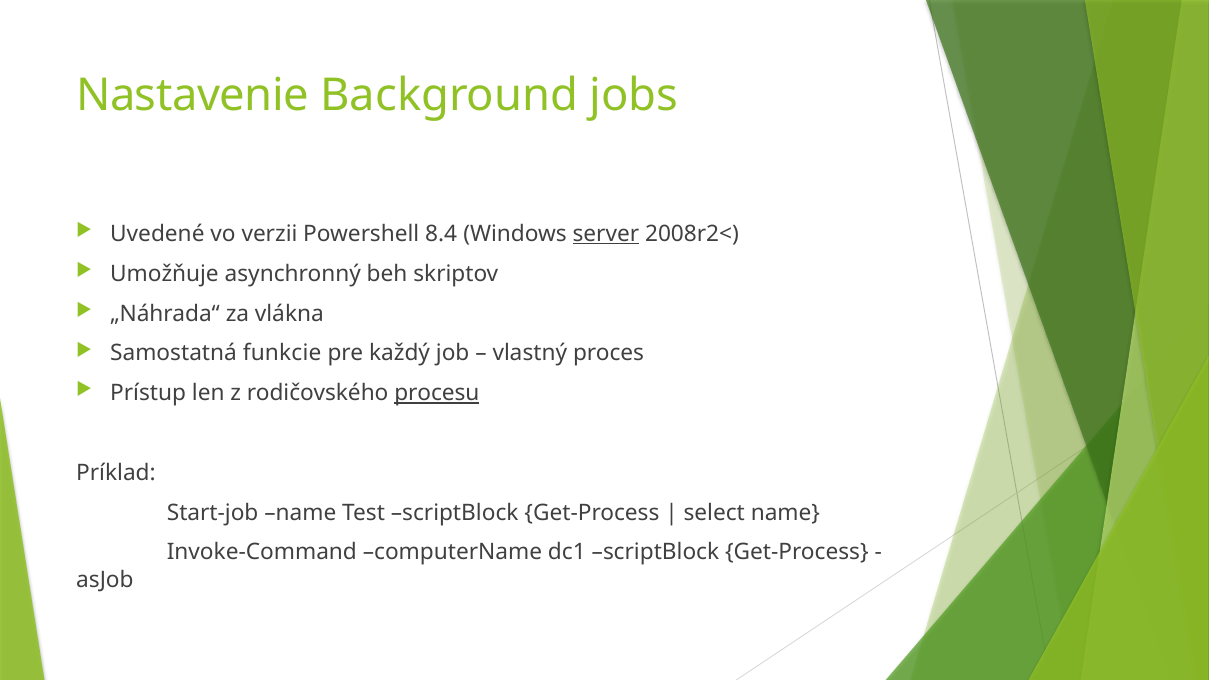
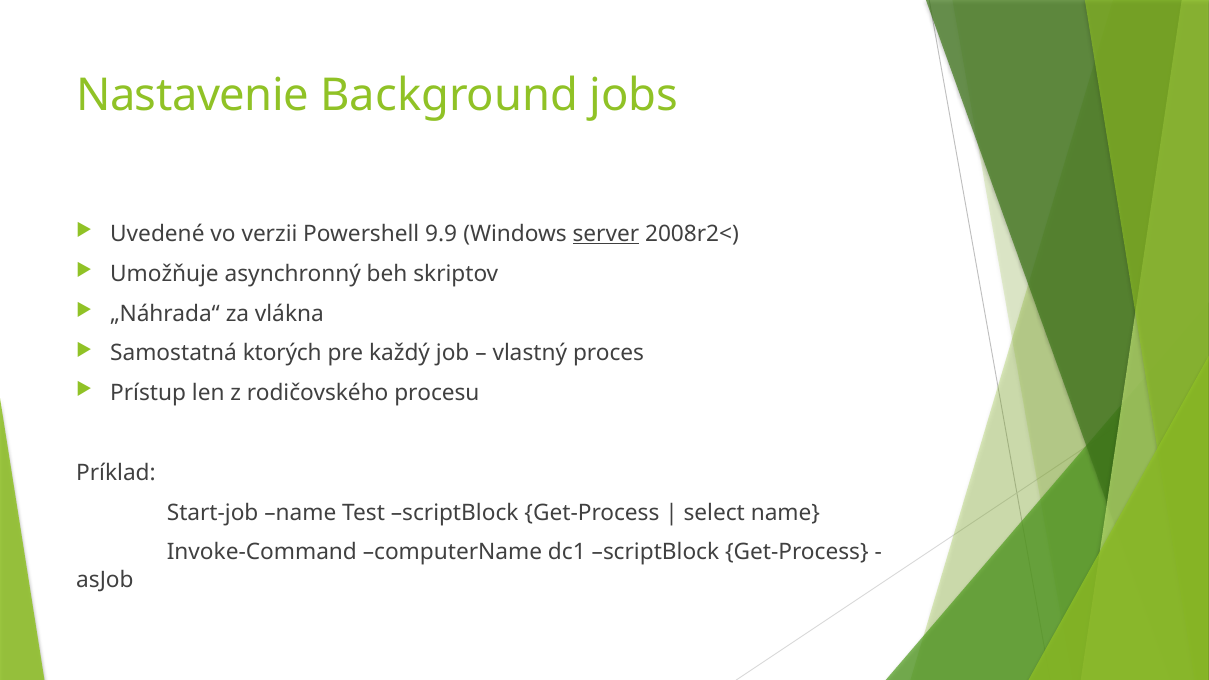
8.4: 8.4 -> 9.9 (441, 234)
funkcie: funkcie -> ktorých (282, 353)
procesu underline: present -> none (437, 393)
